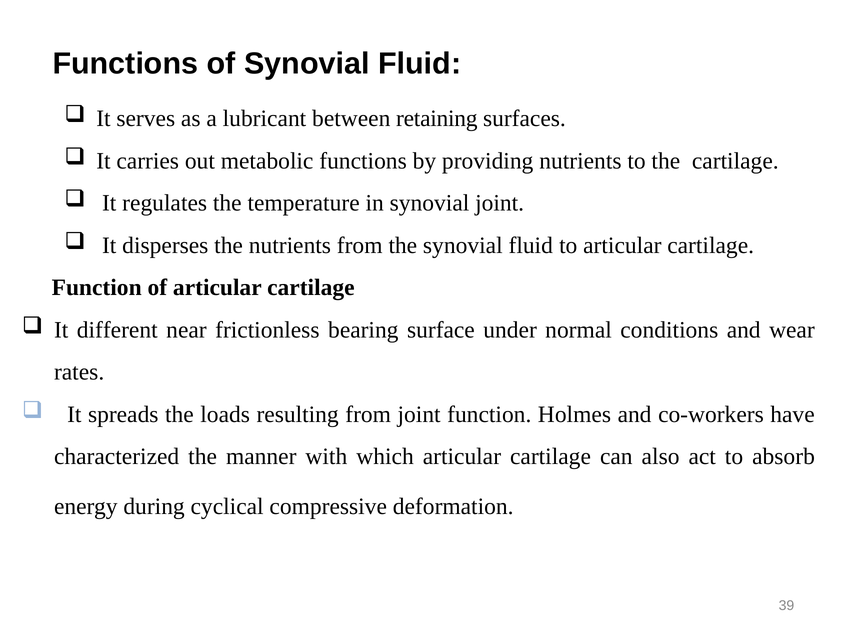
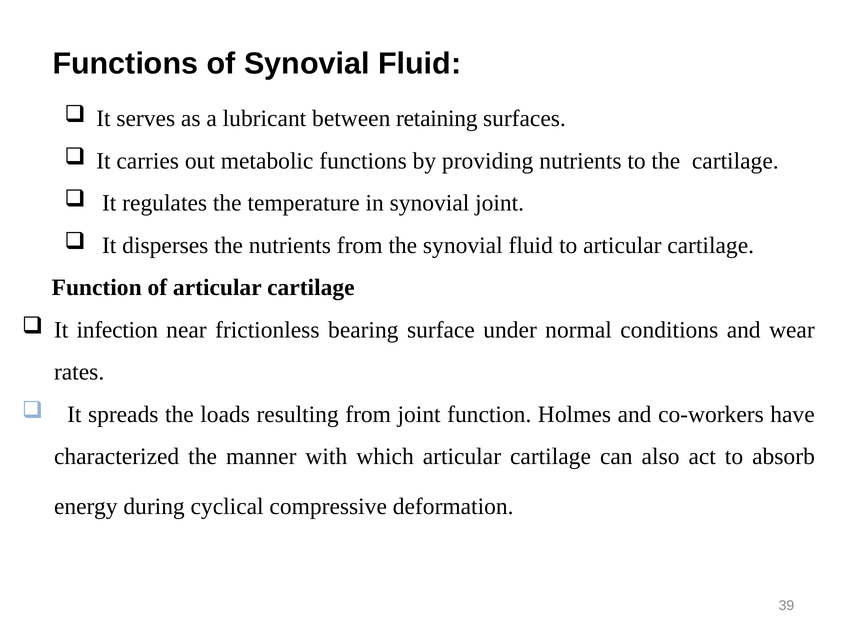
different: different -> infection (117, 330)
